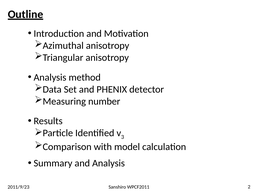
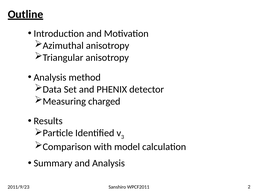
number: number -> charged (104, 102)
